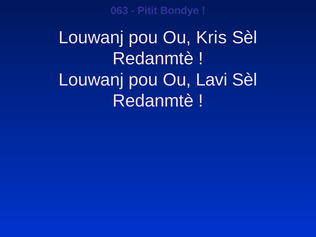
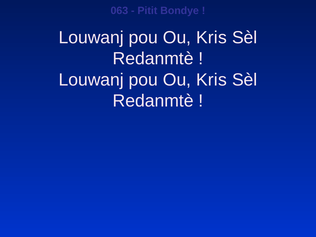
Lavi: Lavi -> Kris (211, 80)
